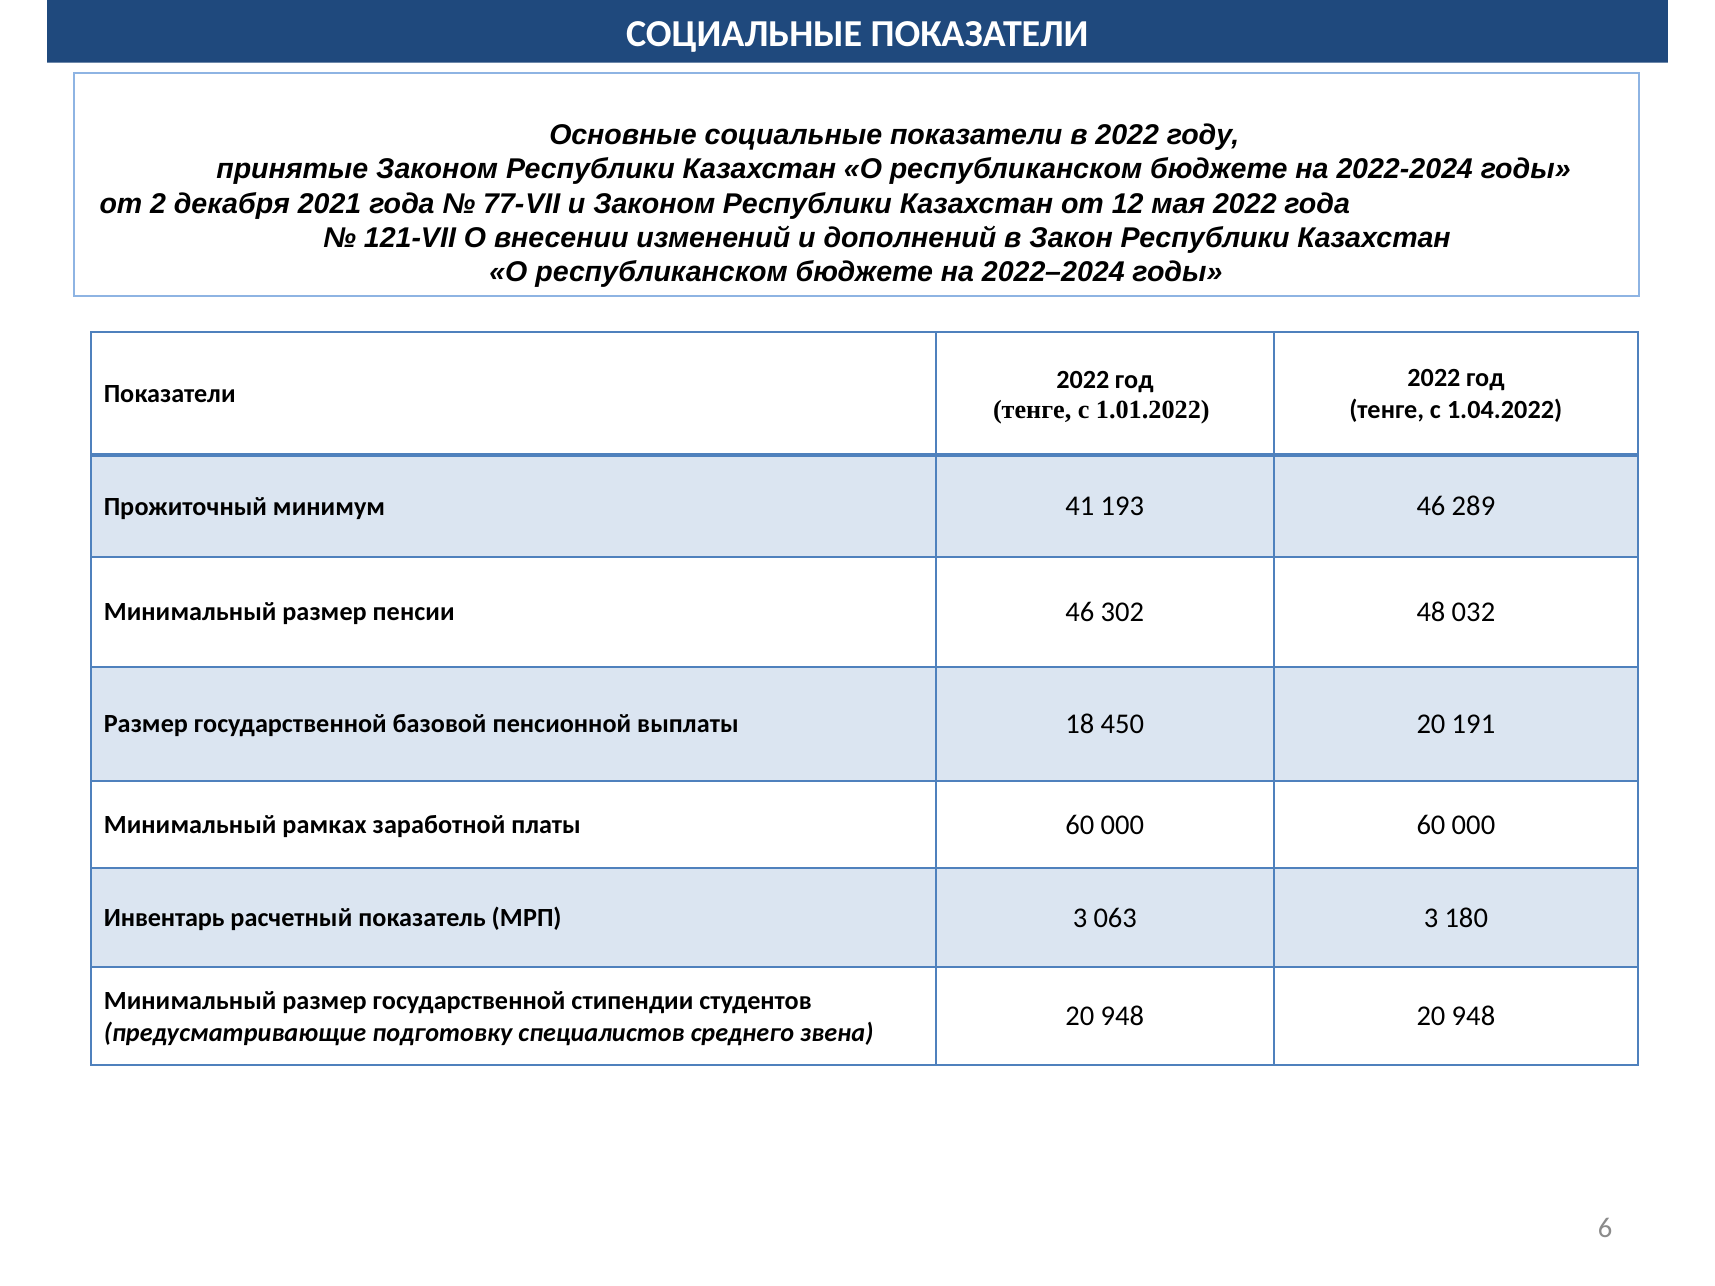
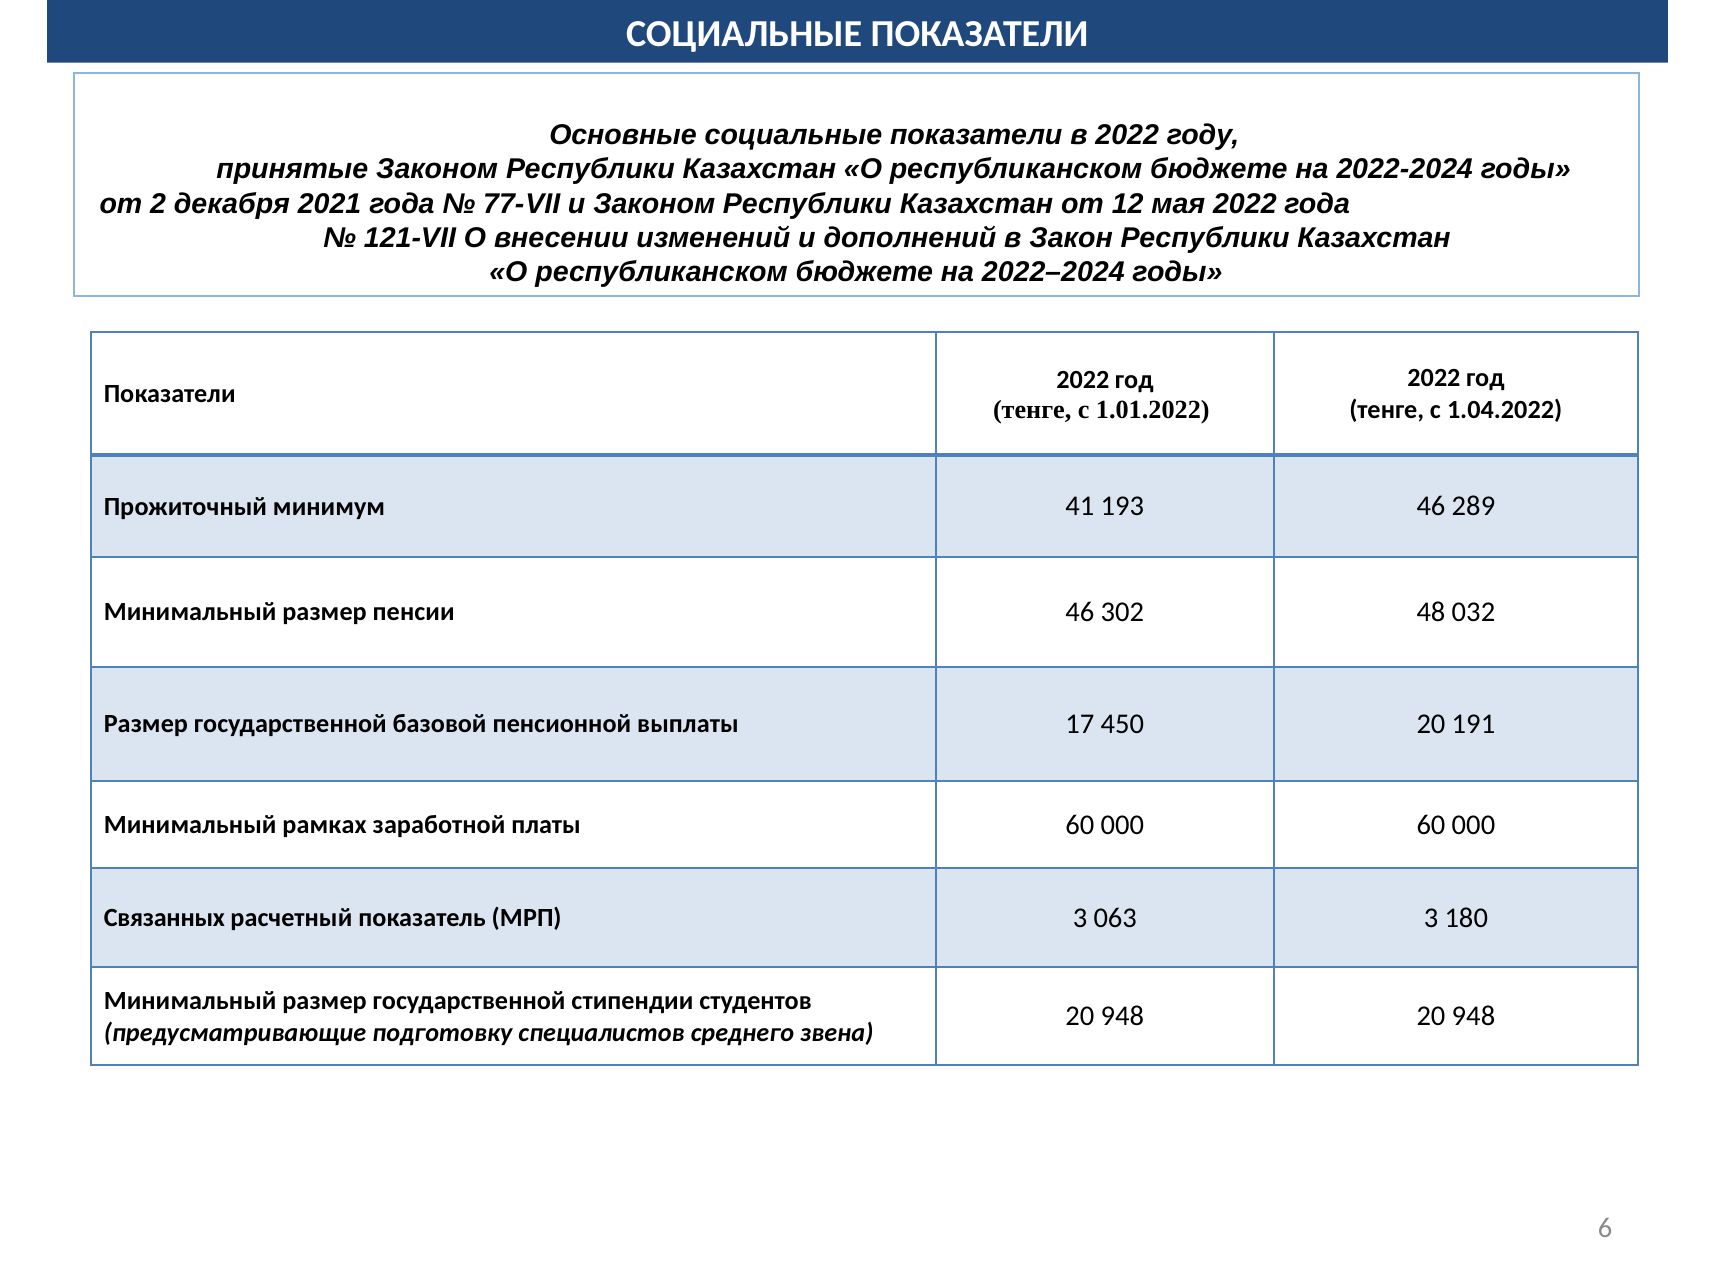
18: 18 -> 17 (1080, 724)
Инвентарь: Инвентарь -> Связанных (164, 918)
